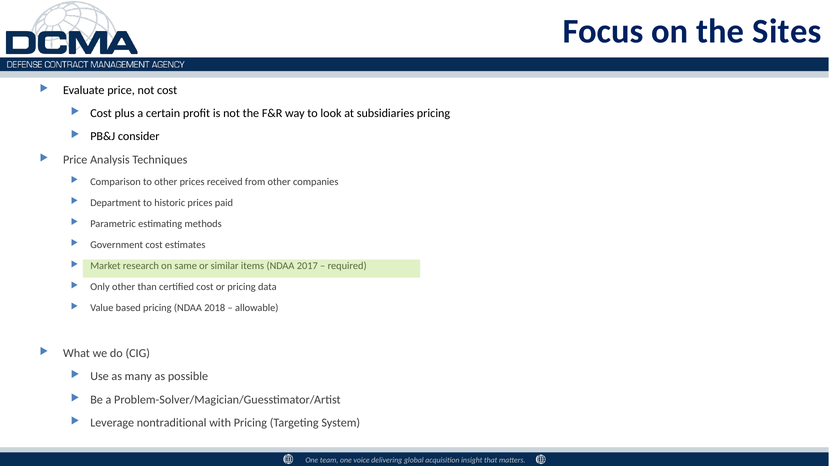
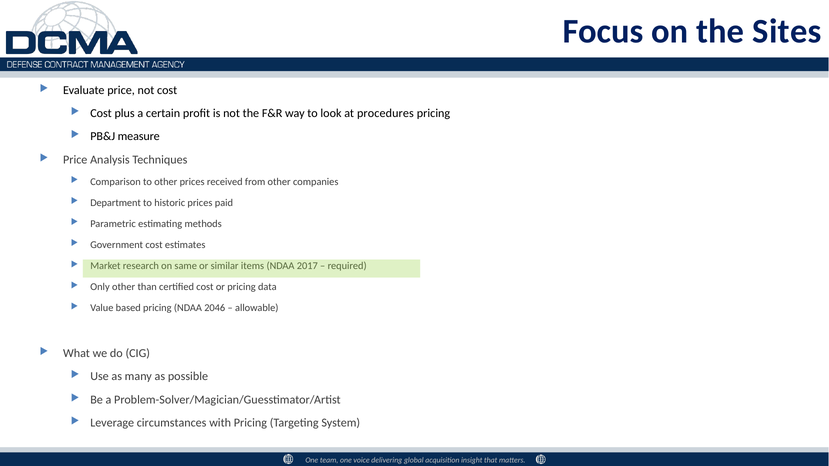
subsidiaries: subsidiaries -> procedures (385, 113)
consider: consider -> measure (139, 137)
2018: 2018 -> 2046 (215, 308)
nontraditional: nontraditional -> circumstances (172, 423)
